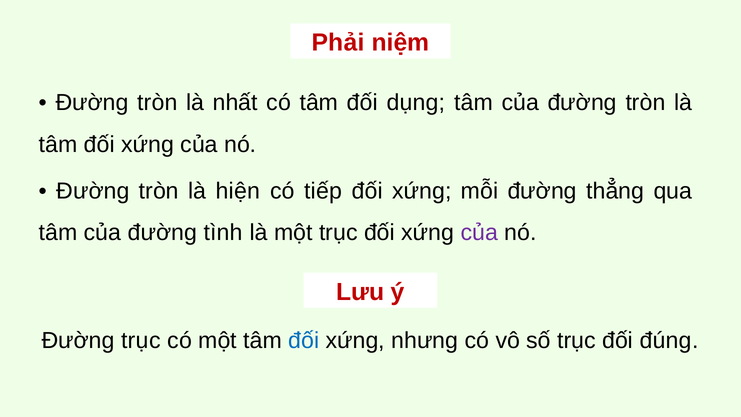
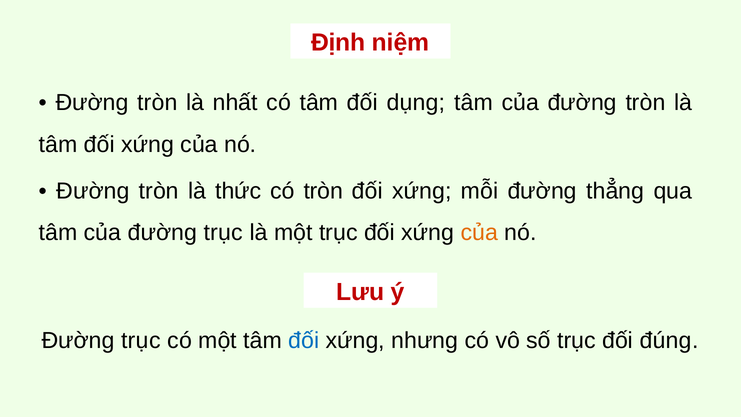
Phải: Phải -> Định (338, 43)
hiện: hiện -> thức (238, 191)
có tiếp: tiếp -> tròn (323, 191)
của đường tình: tình -> trục (223, 232)
của colour: purple -> orange (479, 232)
